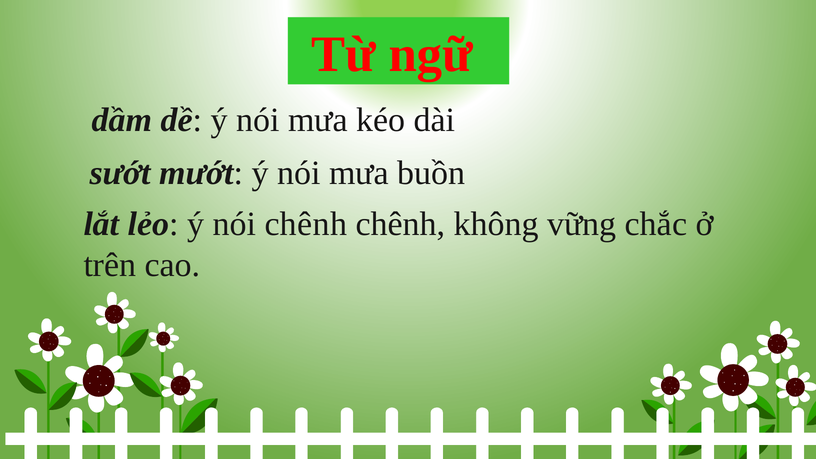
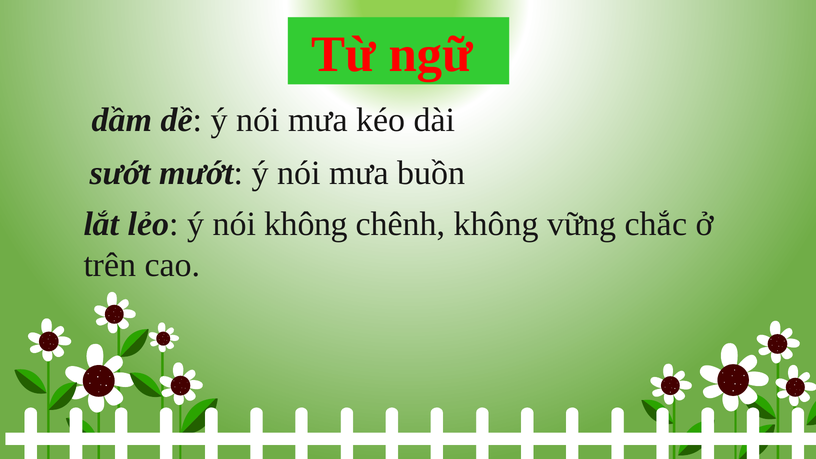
nói chênh: chênh -> không (306, 224)
